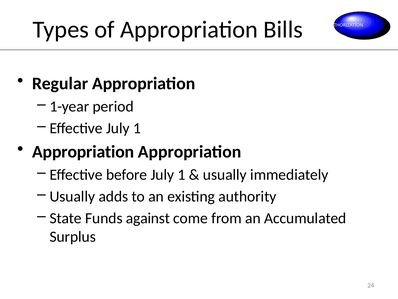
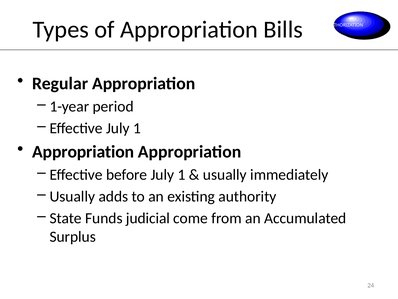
against: against -> judicial (148, 218)
